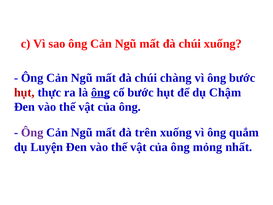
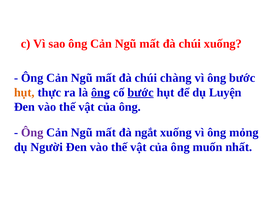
hụt colour: red -> orange (24, 92)
bước underline: none -> present (141, 92)
Chậm: Chậm -> Luyện (225, 92)
trên: trên -> ngắt (146, 132)
quắm: quắm -> mỏng (244, 132)
Luyện: Luyện -> Người (47, 147)
mỏng: mỏng -> muốn (208, 147)
